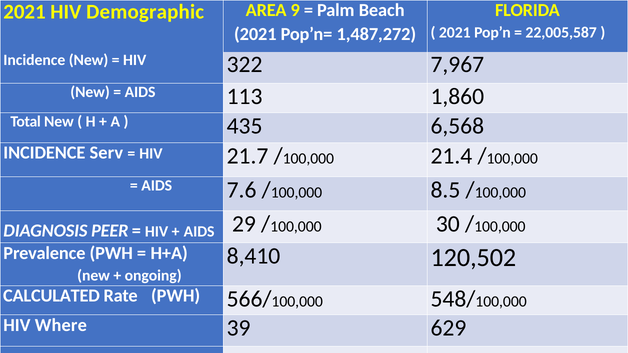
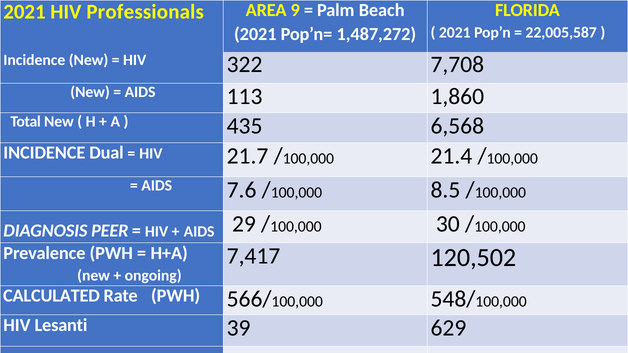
Demographic: Demographic -> Professionals (145, 12)
7,967: 7,967 -> 7,708 (457, 65)
Serv: Serv -> Dual (106, 153)
8,410: 8,410 -> 7,417 (253, 256)
Where: Where -> Lesanti (61, 325)
